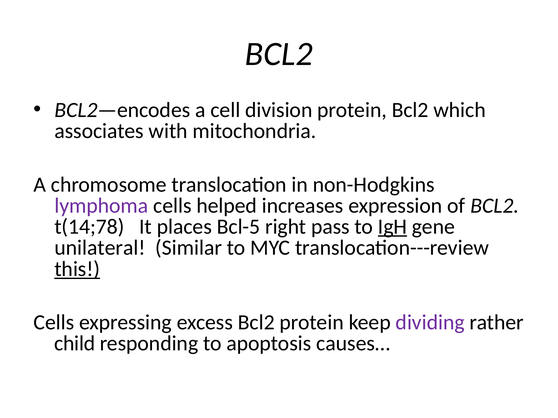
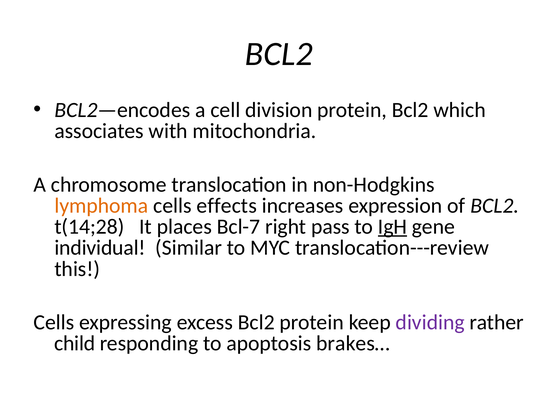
lymphoma colour: purple -> orange (101, 206)
helped: helped -> effects (227, 206)
t(14;78: t(14;78 -> t(14;28 (89, 227)
Bcl-5: Bcl-5 -> Bcl-7 (238, 227)
unilateral: unilateral -> individual (100, 248)
this underline: present -> none (77, 269)
causes…: causes… -> brakes… (353, 344)
